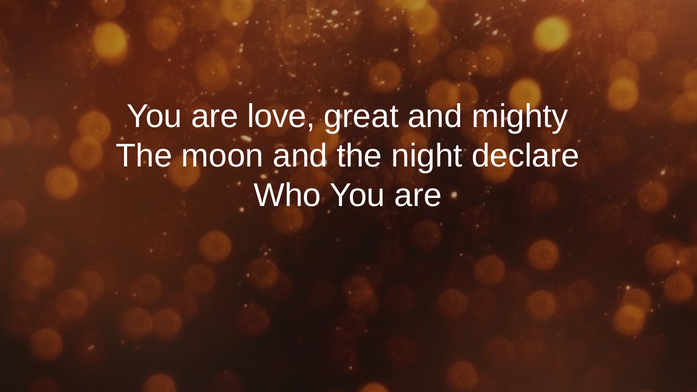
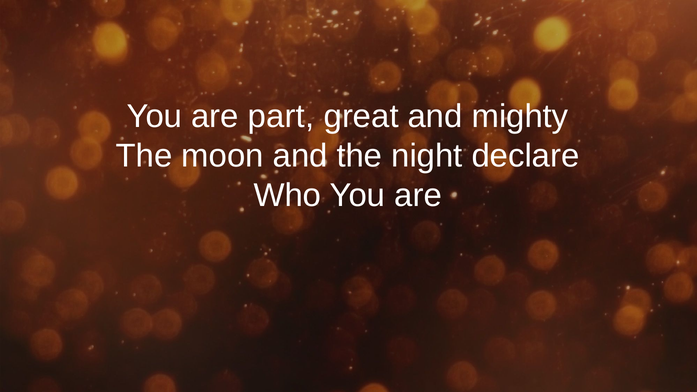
love: love -> part (281, 116)
